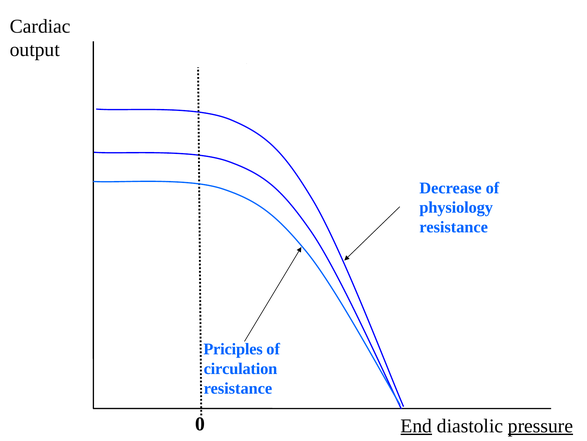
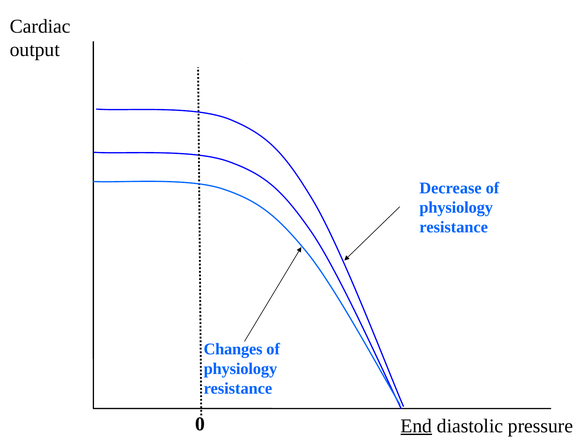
Priciples: Priciples -> Changes (233, 349)
circulation: circulation -> physiology (240, 368)
pressure underline: present -> none (541, 425)
